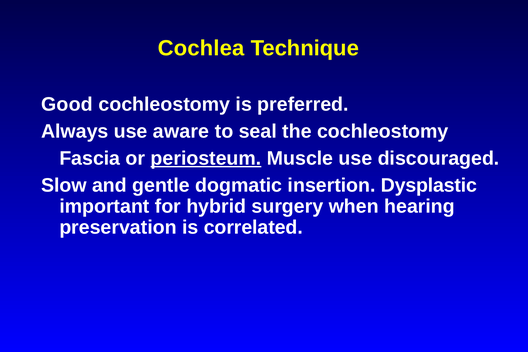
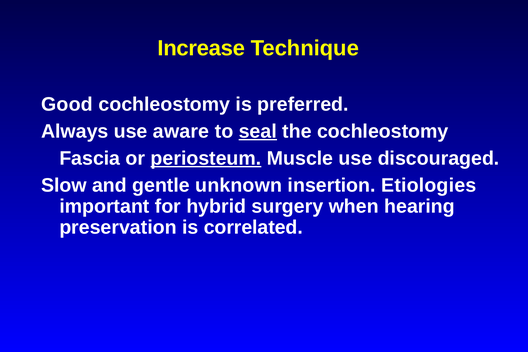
Cochlea: Cochlea -> Increase (201, 48)
seal underline: none -> present (258, 131)
dogmatic: dogmatic -> unknown (239, 185)
Dysplastic: Dysplastic -> Etiologies (429, 185)
